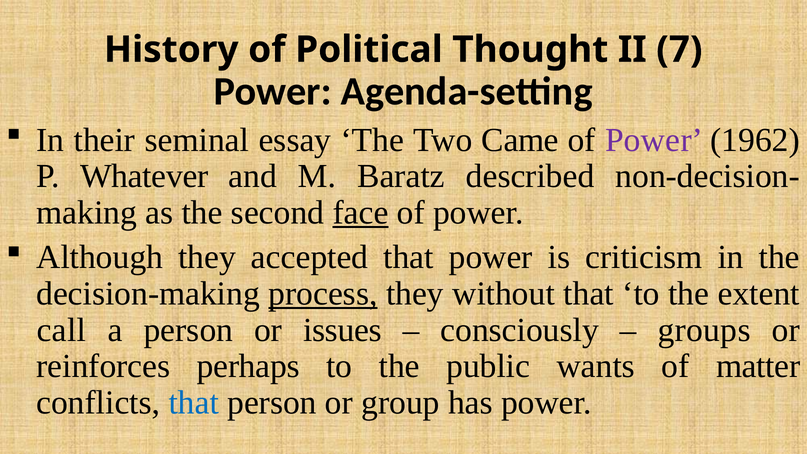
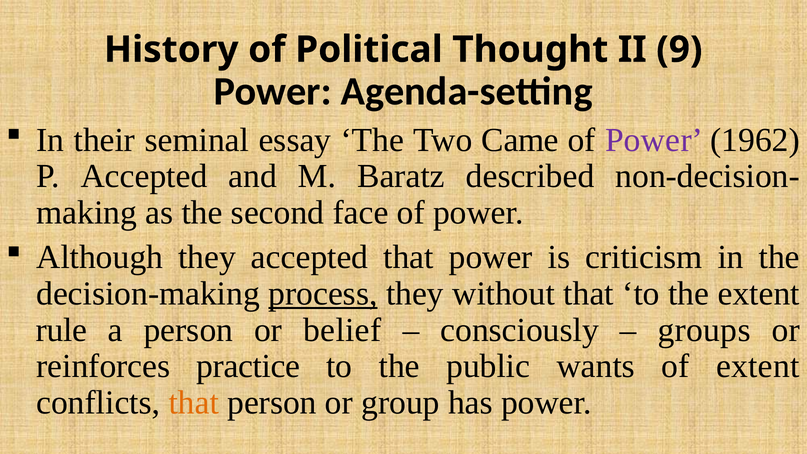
7: 7 -> 9 (679, 50)
P Whatever: Whatever -> Accepted (144, 176)
face underline: present -> none (360, 213)
call: call -> rule (62, 330)
issues: issues -> belief (342, 330)
perhaps: perhaps -> practice (248, 366)
of matter: matter -> extent (758, 366)
that colour: blue -> orange (194, 403)
